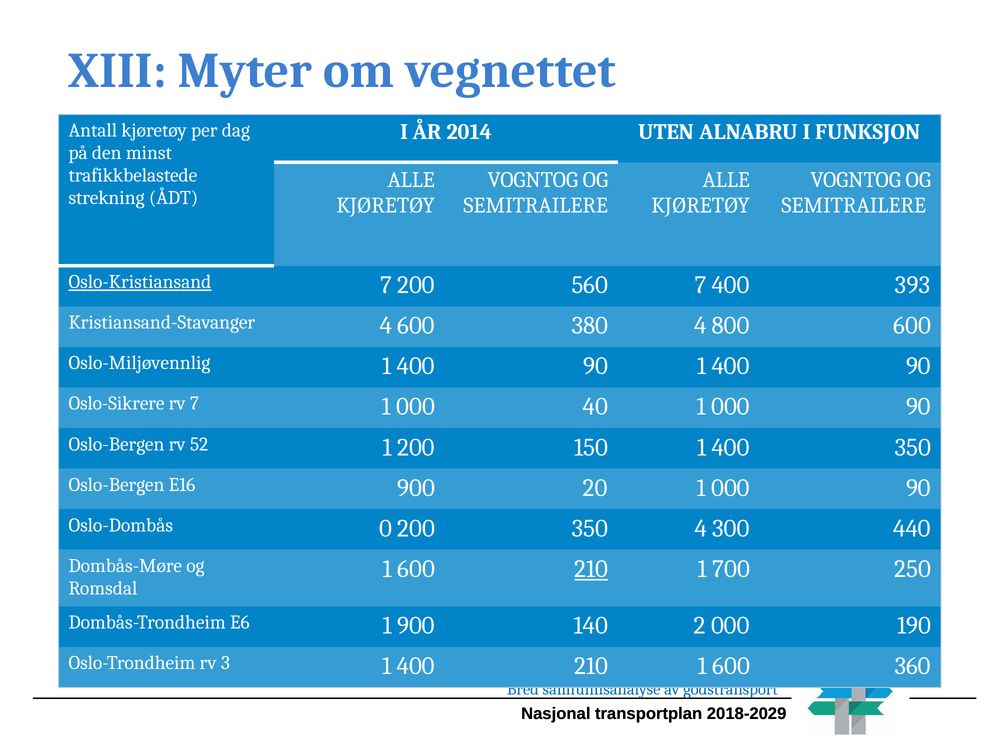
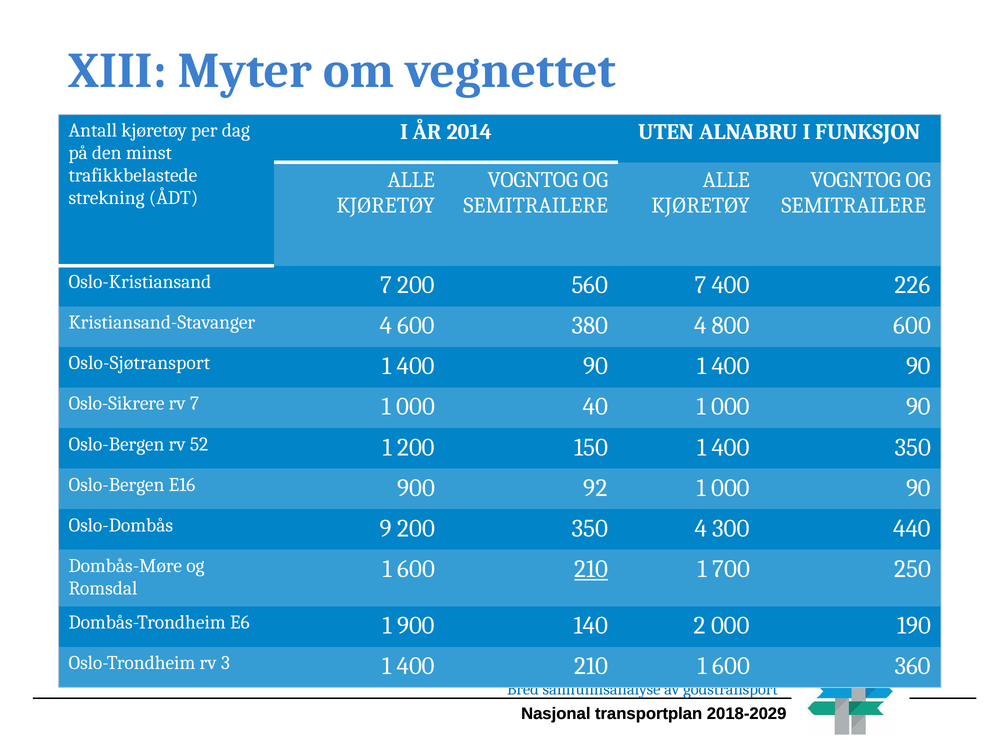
Oslo-Kristiansand underline: present -> none (140, 282)
393: 393 -> 226 (913, 285)
Oslo-Miljøvennlig: Oslo-Miljøvennlig -> Oslo-Sjøtransport (139, 363)
20: 20 -> 92 (595, 488)
0: 0 -> 9 (386, 528)
